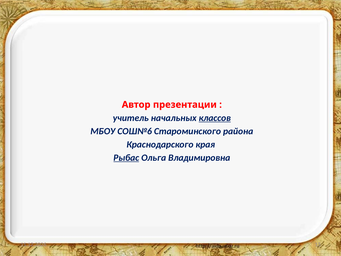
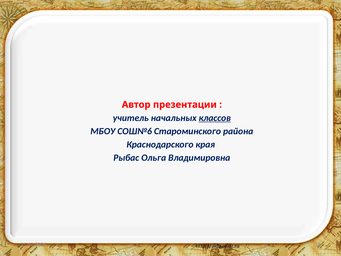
Рыбас underline: present -> none (126, 158)
